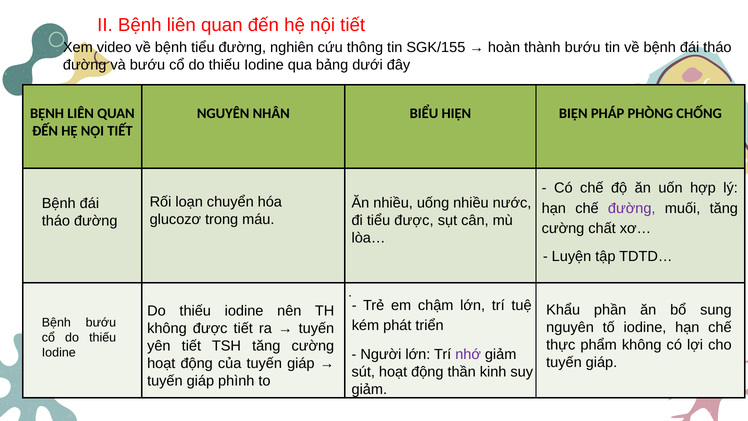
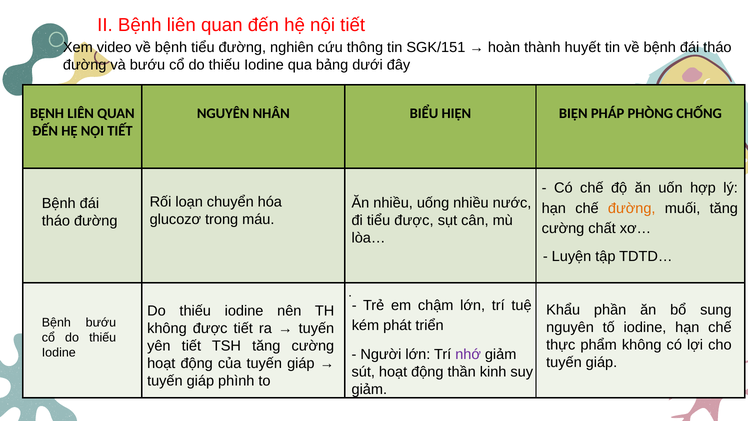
SGK/155: SGK/155 -> SGK/151 (436, 47)
thành bướu: bướu -> huyết (583, 47)
đường colour: purple -> orange (632, 208)
